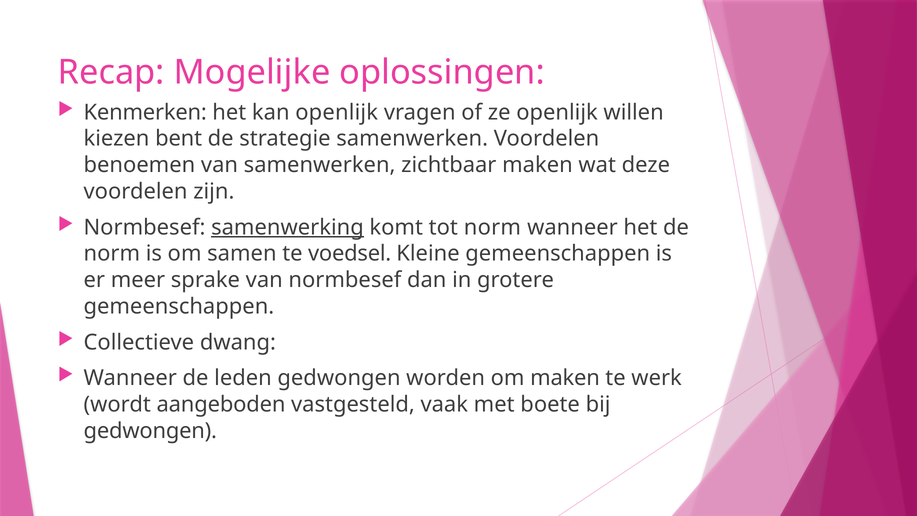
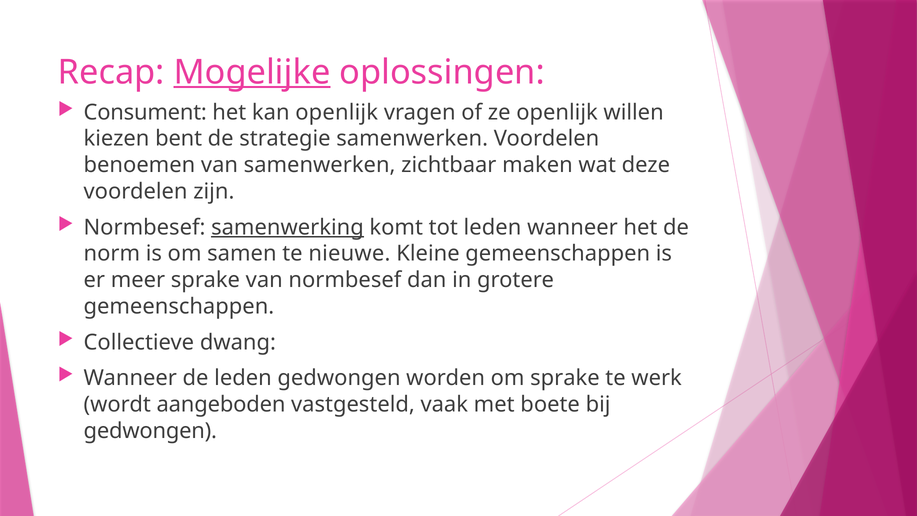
Mogelijke underline: none -> present (252, 72)
Kenmerken: Kenmerken -> Consument (145, 112)
tot norm: norm -> leden (492, 227)
voedsel: voedsel -> nieuwe (349, 254)
om maken: maken -> sprake (565, 378)
